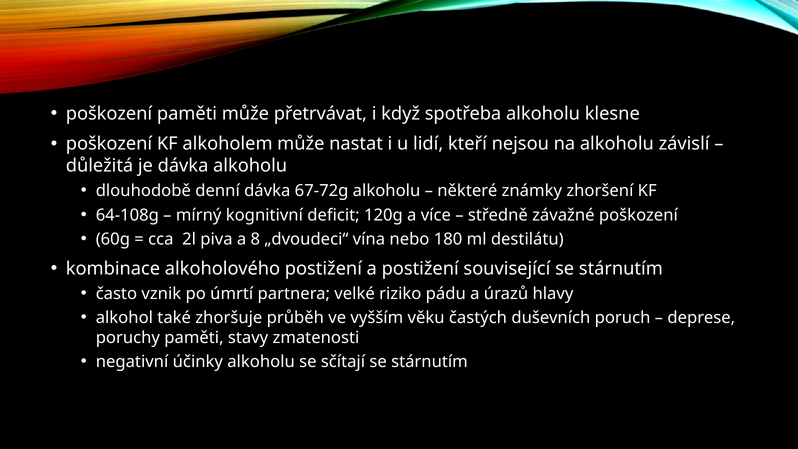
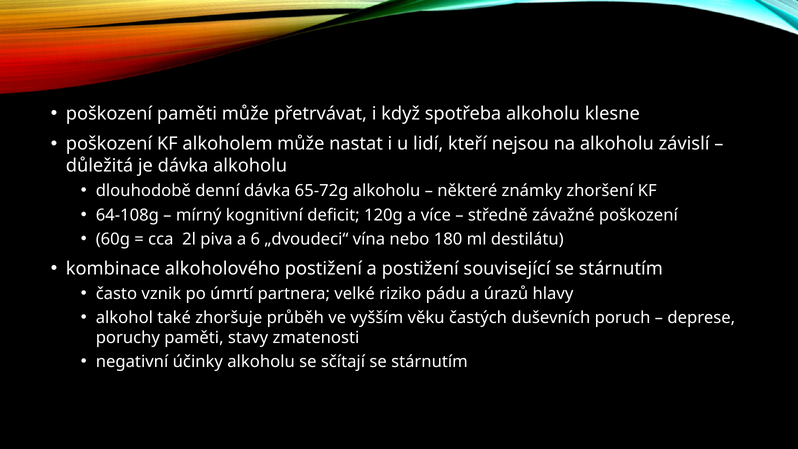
67-72g: 67-72g -> 65-72g (322, 191)
8: 8 -> 6 (255, 239)
